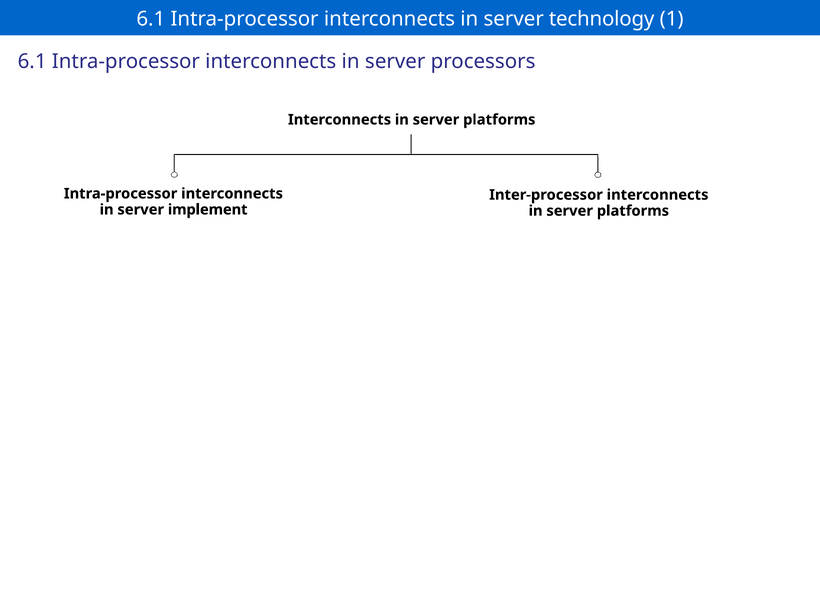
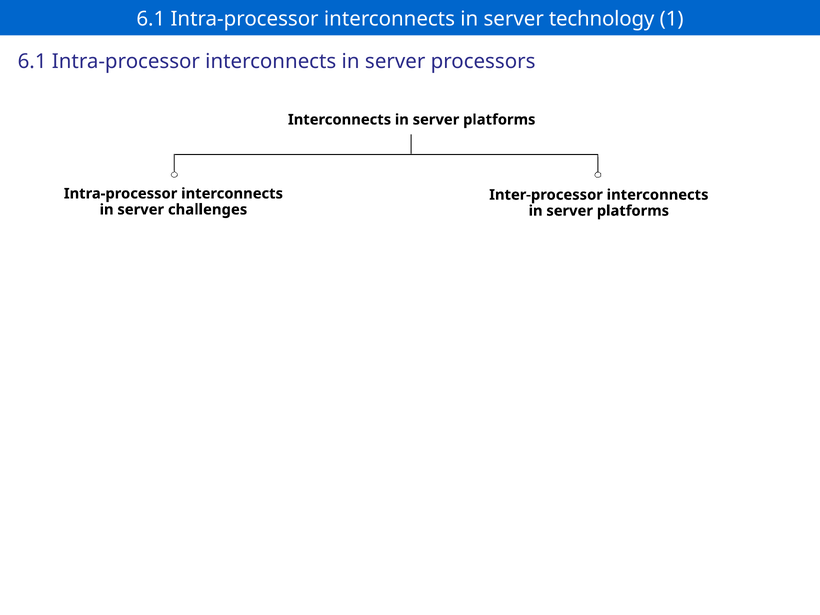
implement: implement -> challenges (208, 210)
